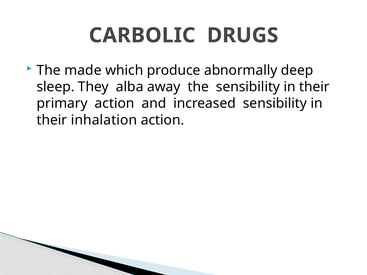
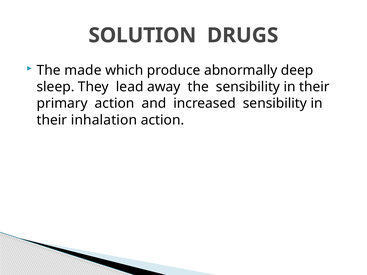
CARBOLIC: CARBOLIC -> SOLUTION (142, 35)
alba: alba -> lead (130, 87)
